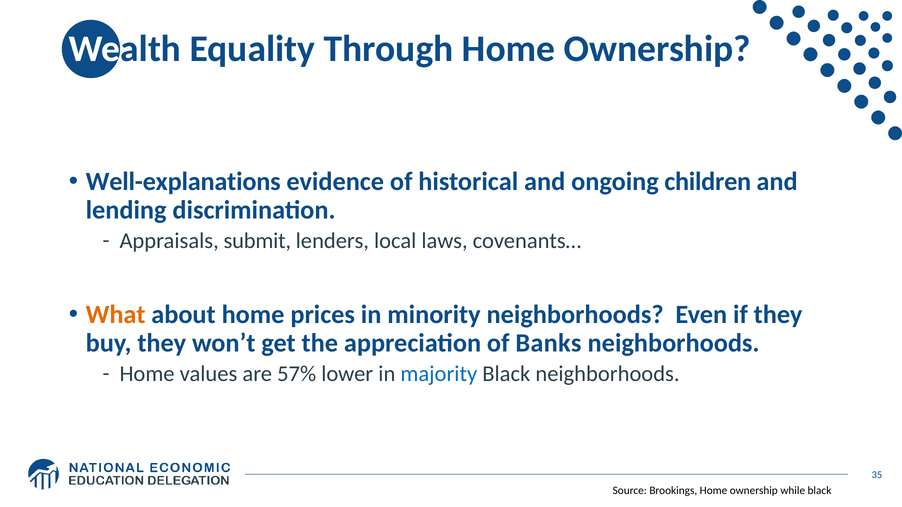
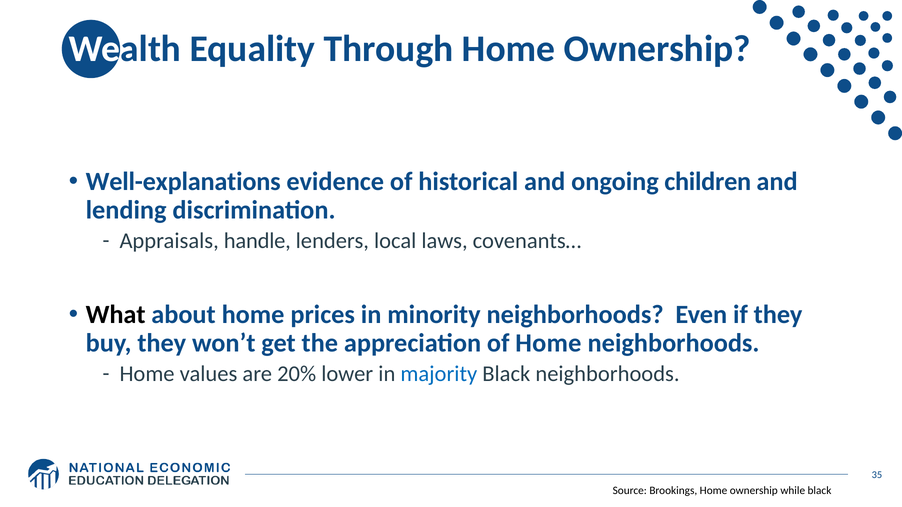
submit: submit -> handle (257, 241)
What colour: orange -> black (116, 315)
of Banks: Banks -> Home (548, 343)
57%: 57% -> 20% (297, 374)
